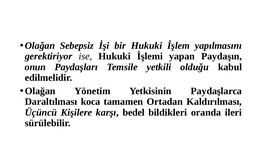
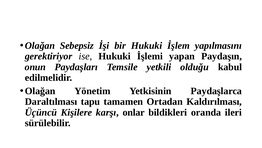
koca: koca -> tapu (90, 101)
bedel: bedel -> onlar (134, 112)
